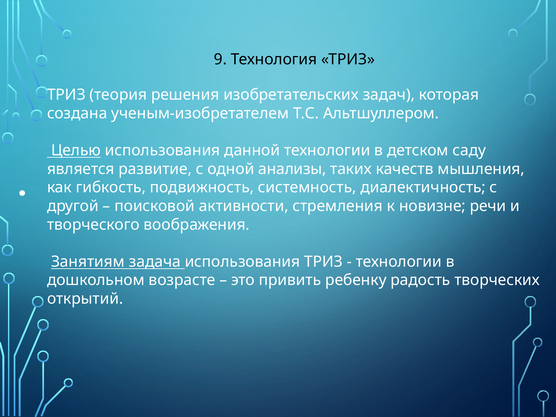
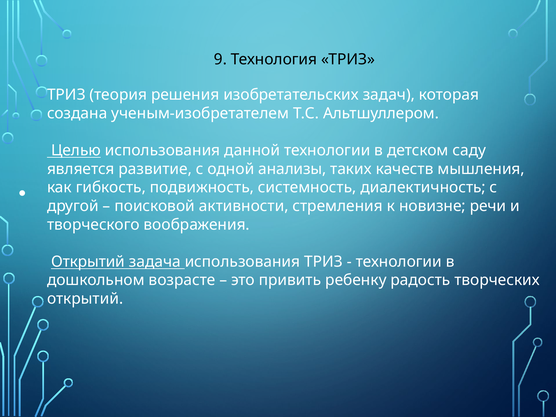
Занятиям: Занятиям -> Открытий (88, 262)
